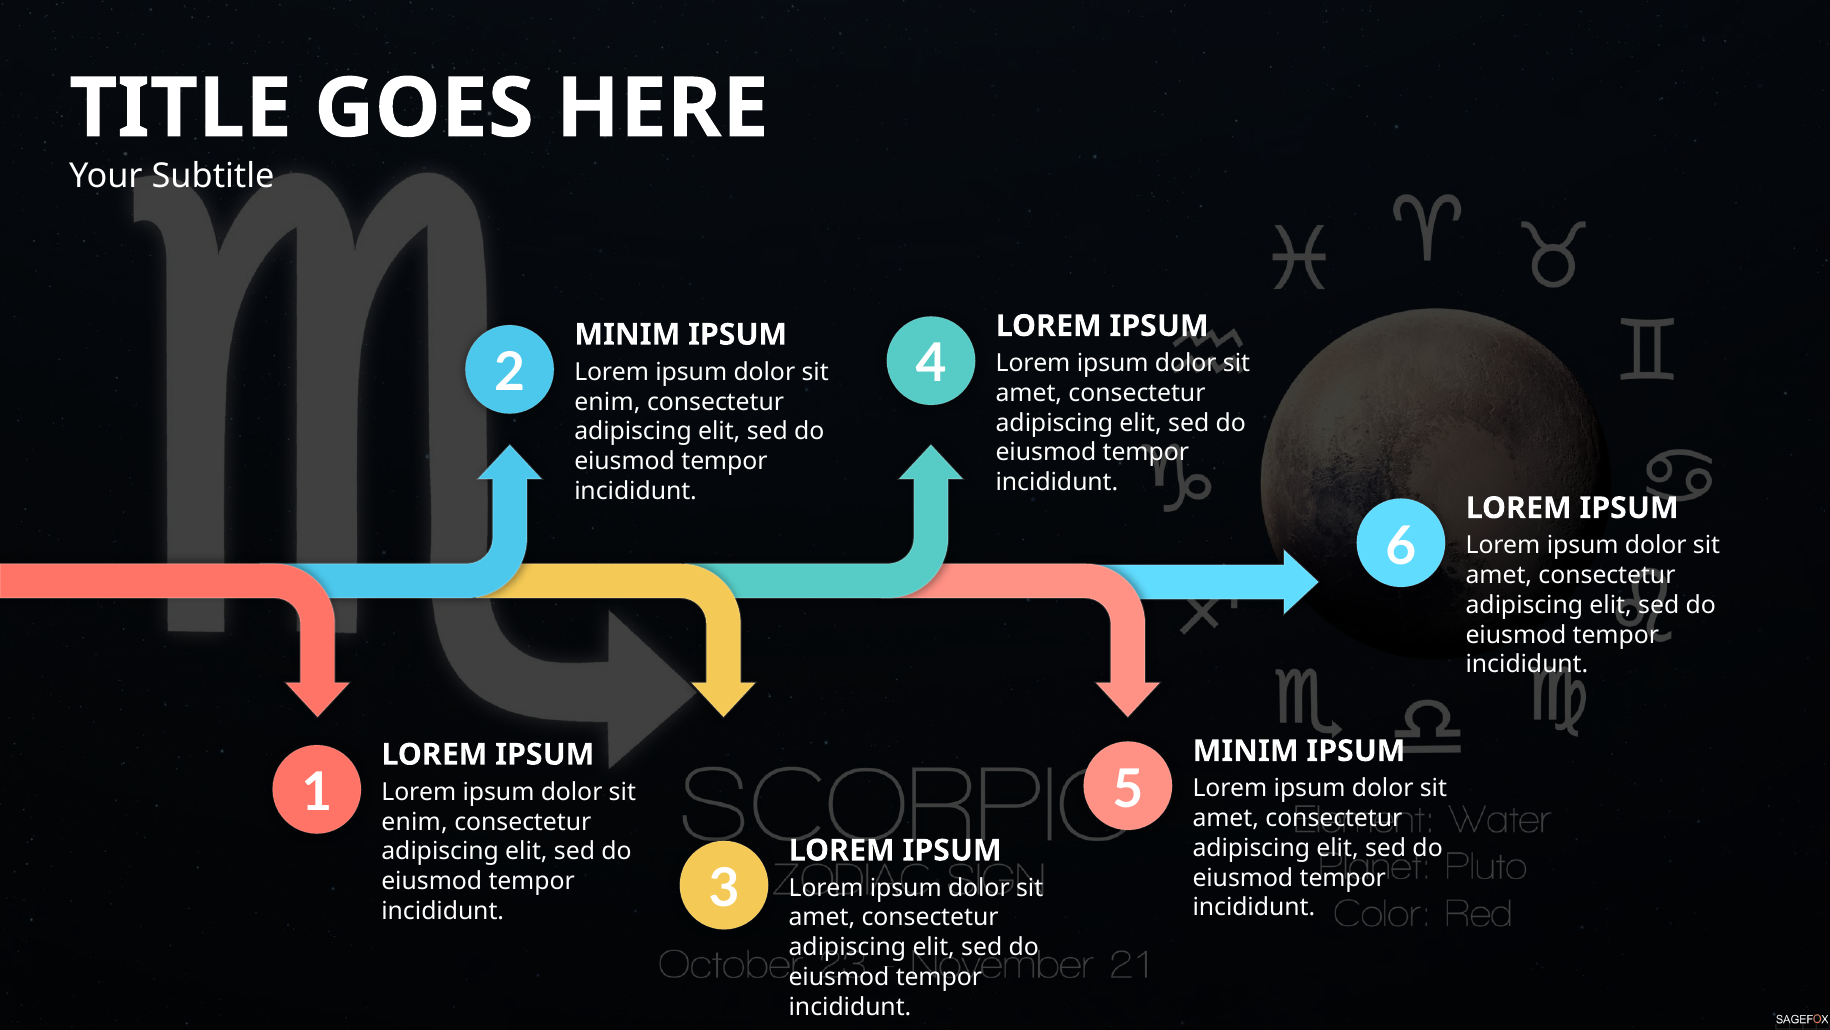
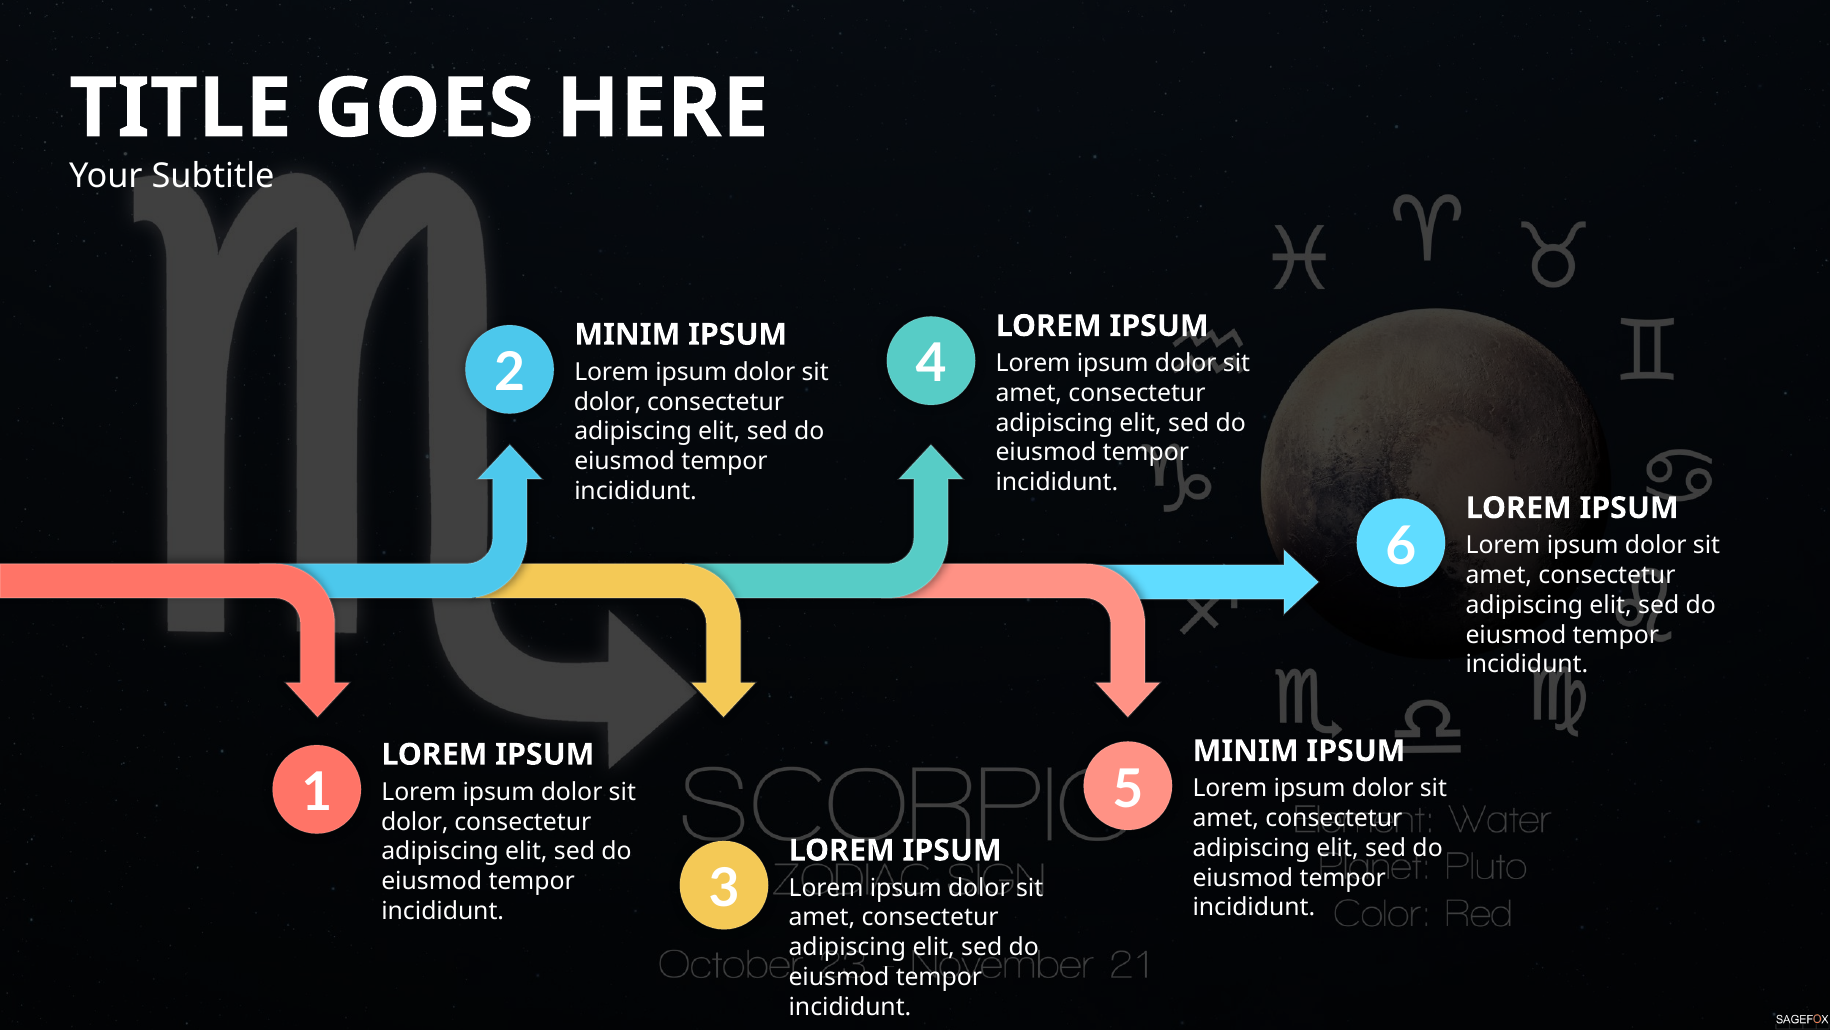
enim: enim -> dolor (608, 402)
enim: enim -> dolor (415, 821)
